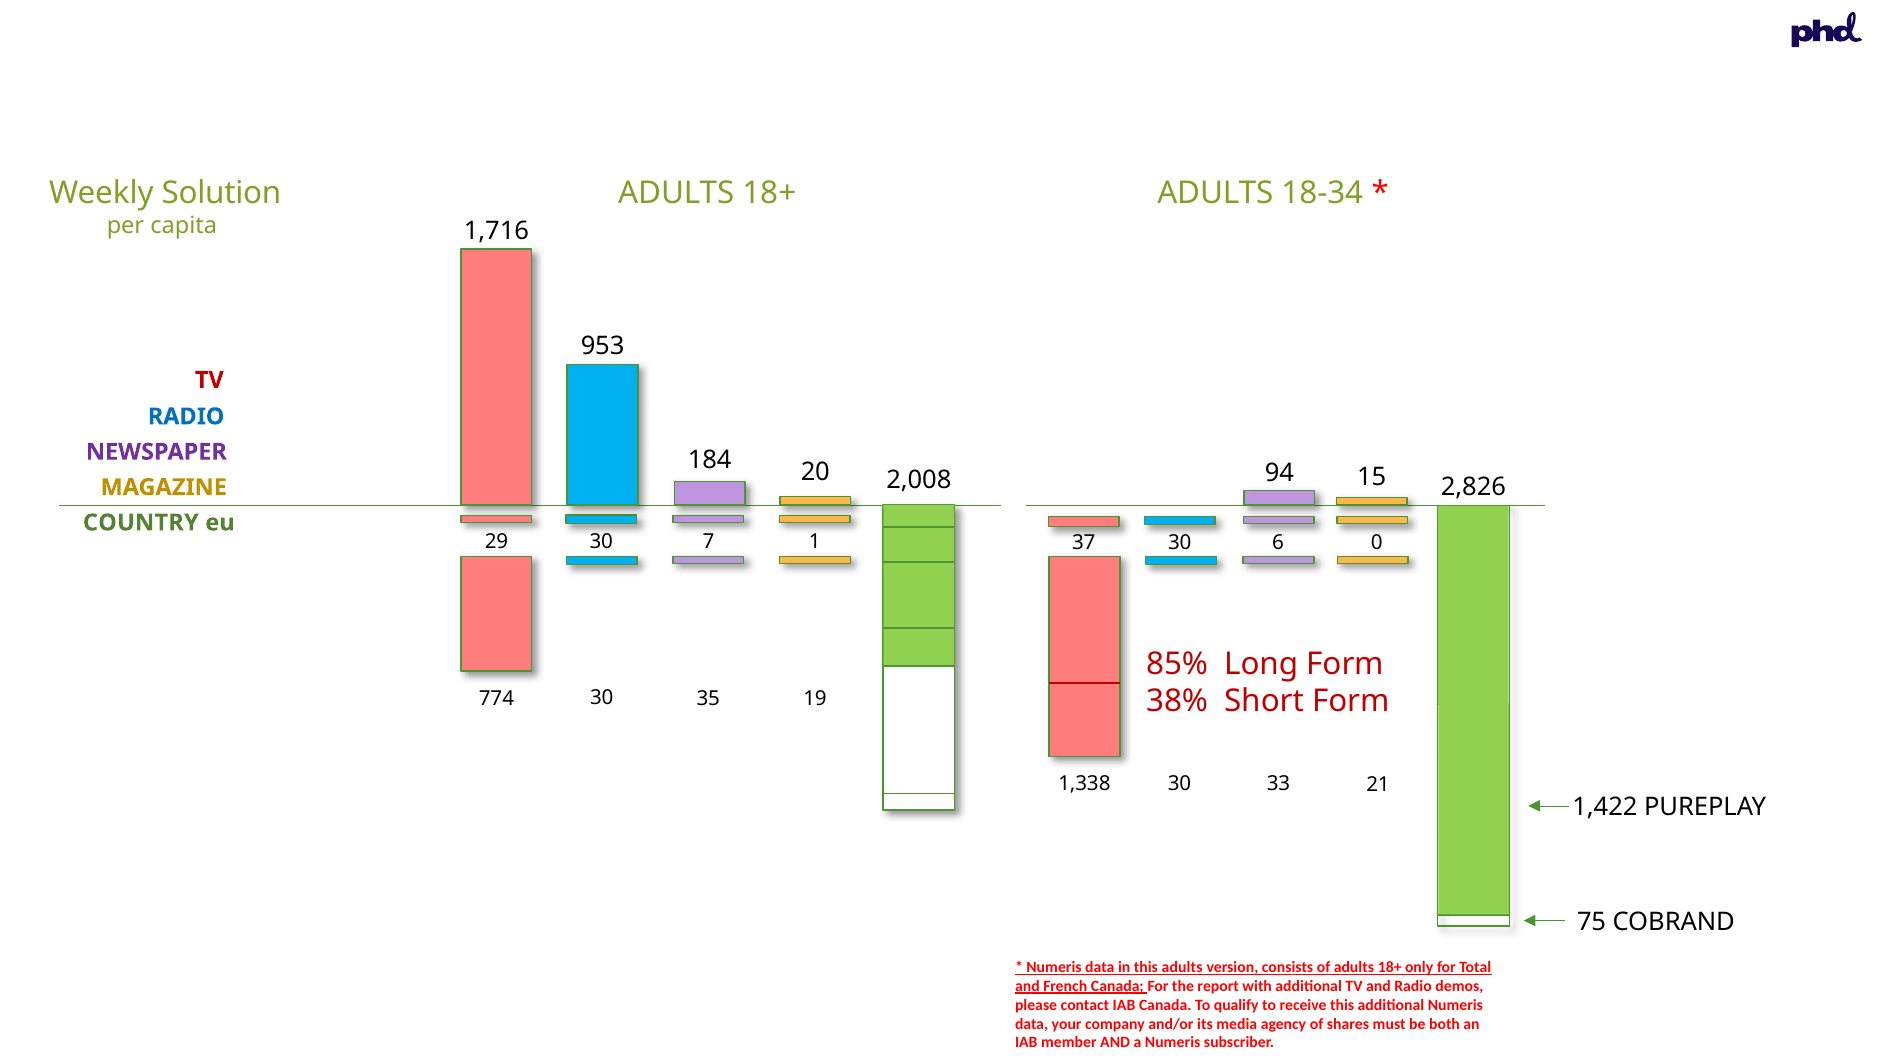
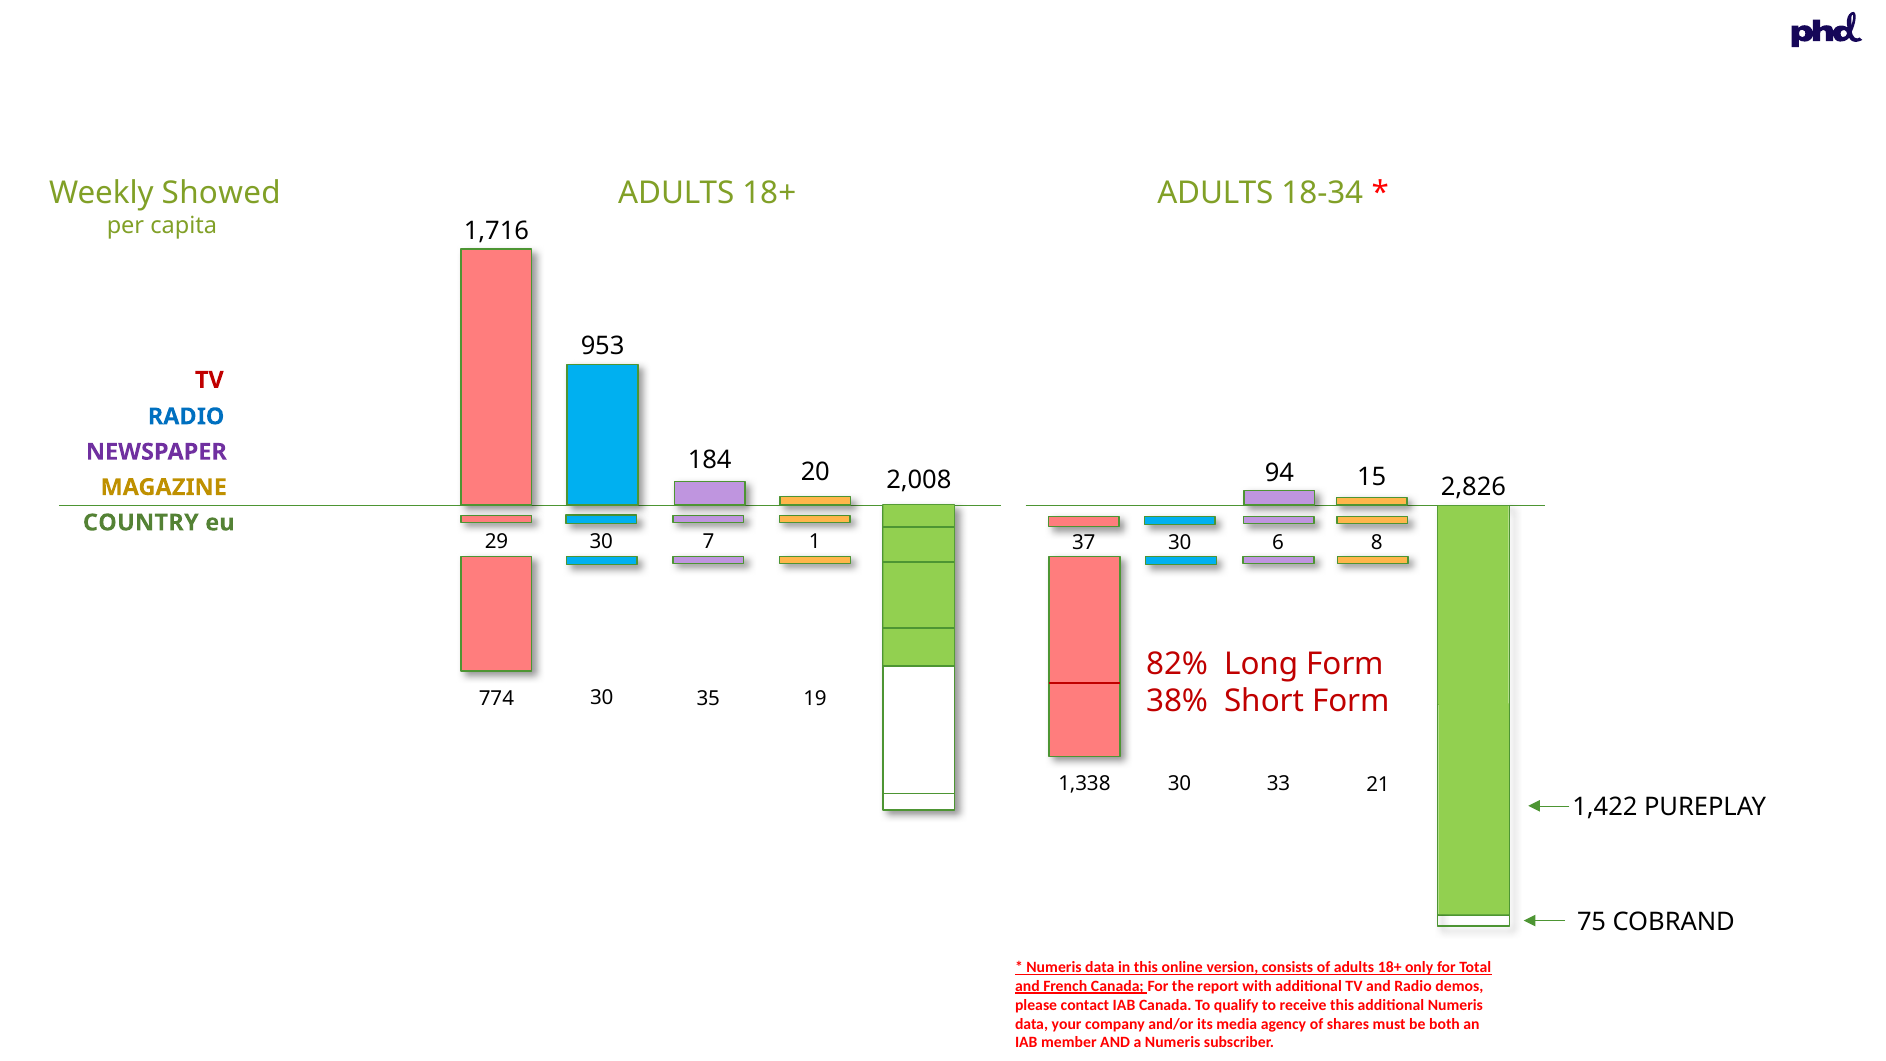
Solution: Solution -> Showed (221, 193)
0: 0 -> 8 (1377, 542)
85%: 85% -> 82% (1177, 664)
this adults: adults -> online (1182, 967)
